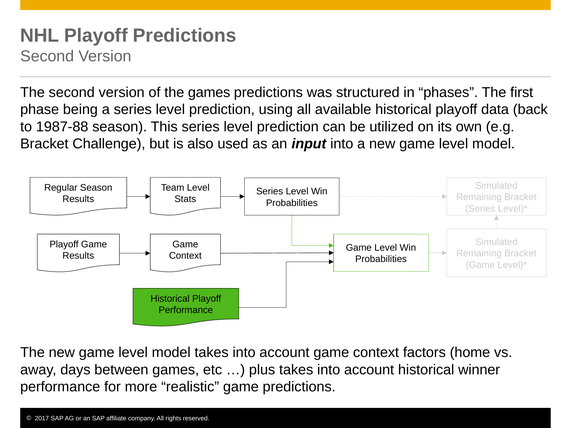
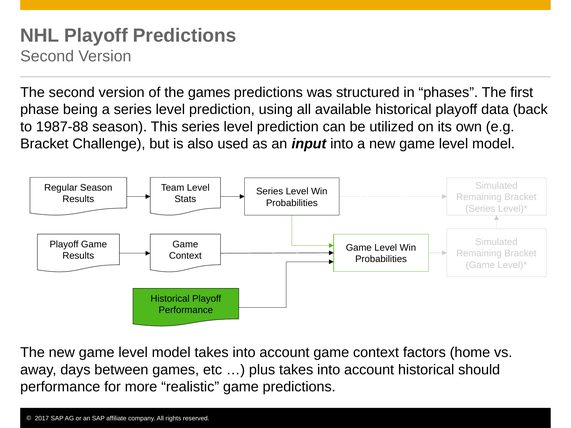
winner: winner -> should (479, 370)
